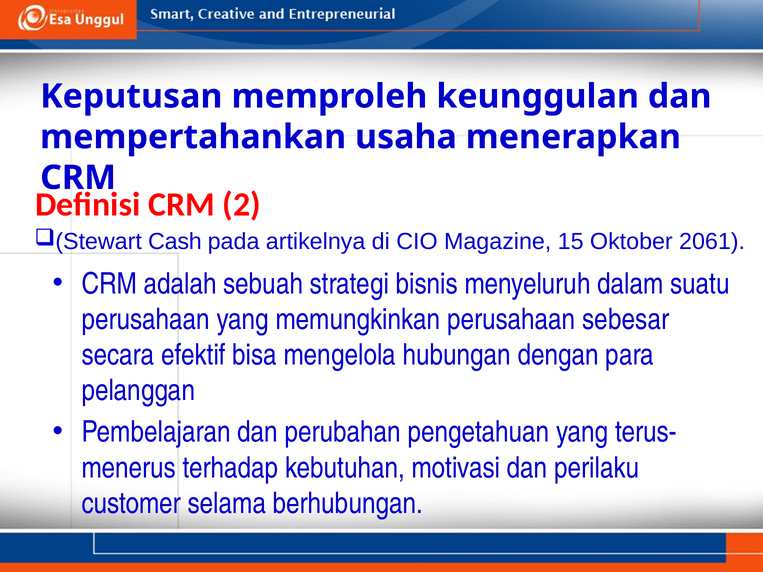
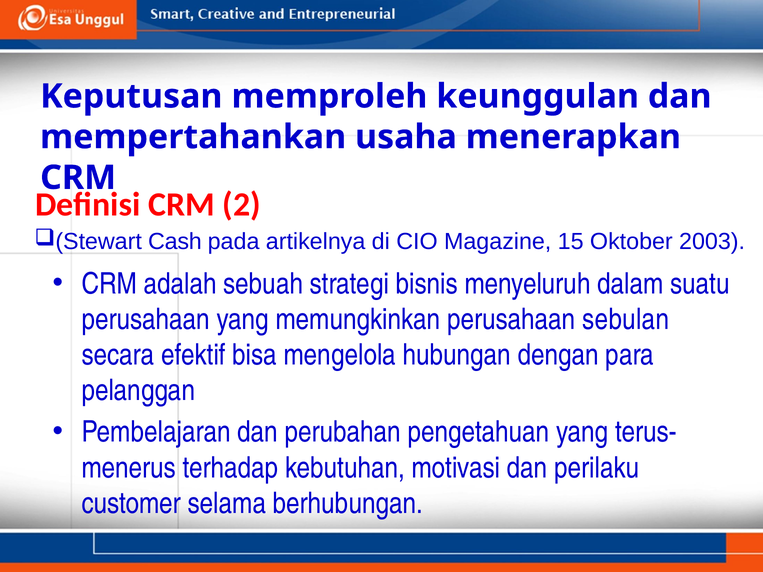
2061: 2061 -> 2003 (712, 242)
sebesar: sebesar -> sebulan (626, 319)
